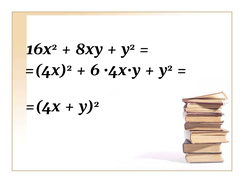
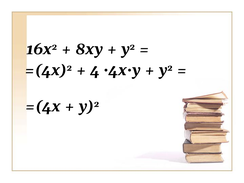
6: 6 -> 4 (95, 70)
